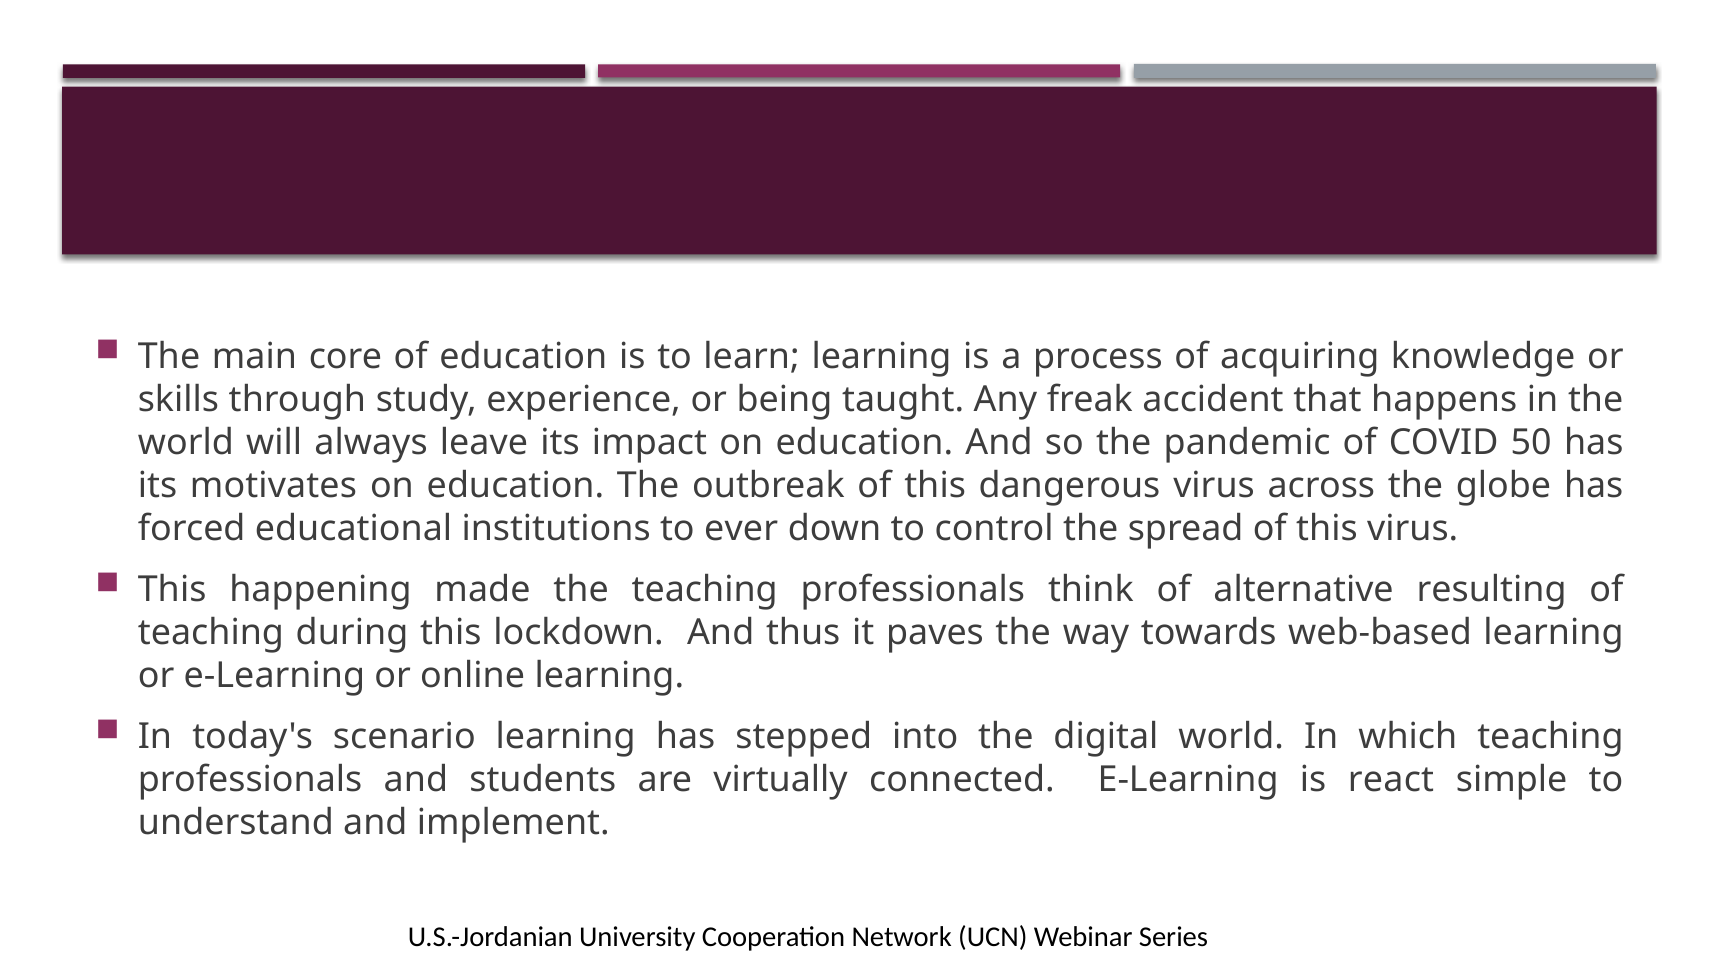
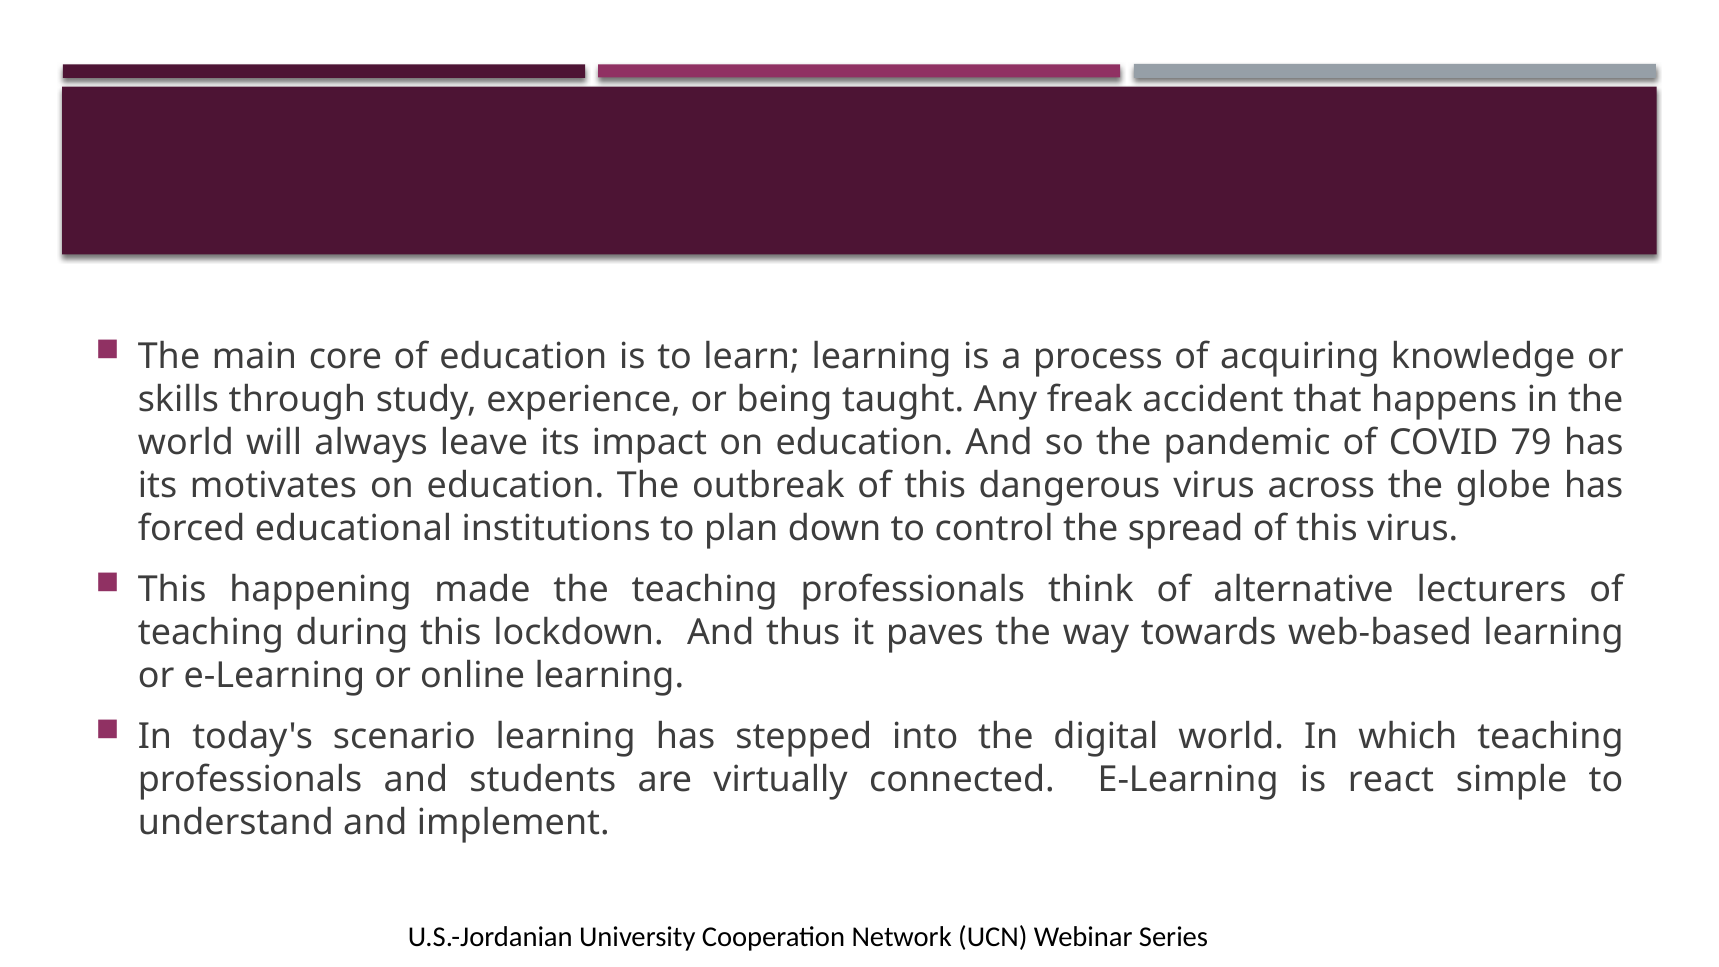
50: 50 -> 79 (1531, 443)
ever: ever -> plan (741, 529)
resulting: resulting -> lecturers (1492, 589)
